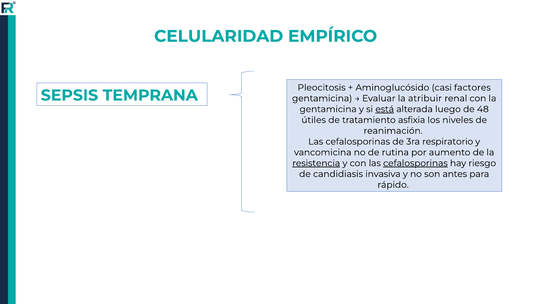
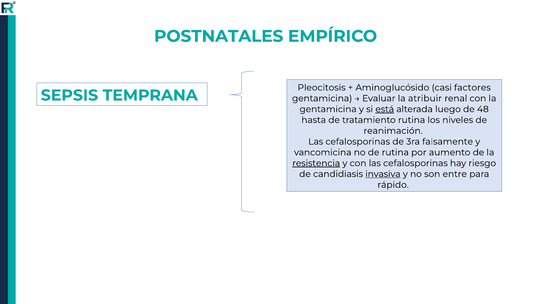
CELULARIDAD: CELULARIDAD -> POSTNATALES (219, 36)
útiles: útiles -> hasta (314, 120)
tratamiento asfixia: asfixia -> rutina (412, 120)
respiratorio: respiratorio -> falsamente (448, 142)
cefalosporinas underline: present -> none (415, 163)
invasiva underline: none -> present (383, 174)
antes: antes -> entre (455, 174)
